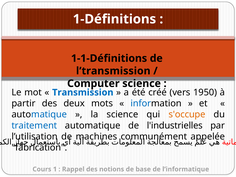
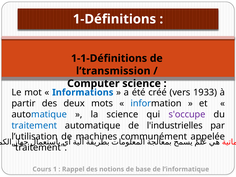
Transmission: Transmission -> Informations (83, 92)
1950: 1950 -> 1933 (205, 92)
s'occupe colour: orange -> purple (187, 114)
fabrication: fabrication -> traitement (39, 148)
